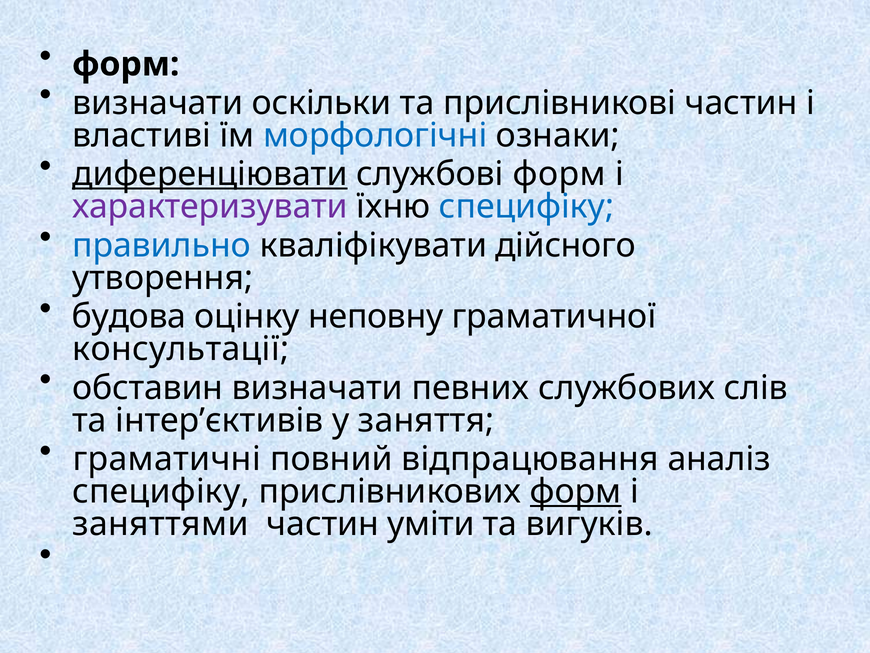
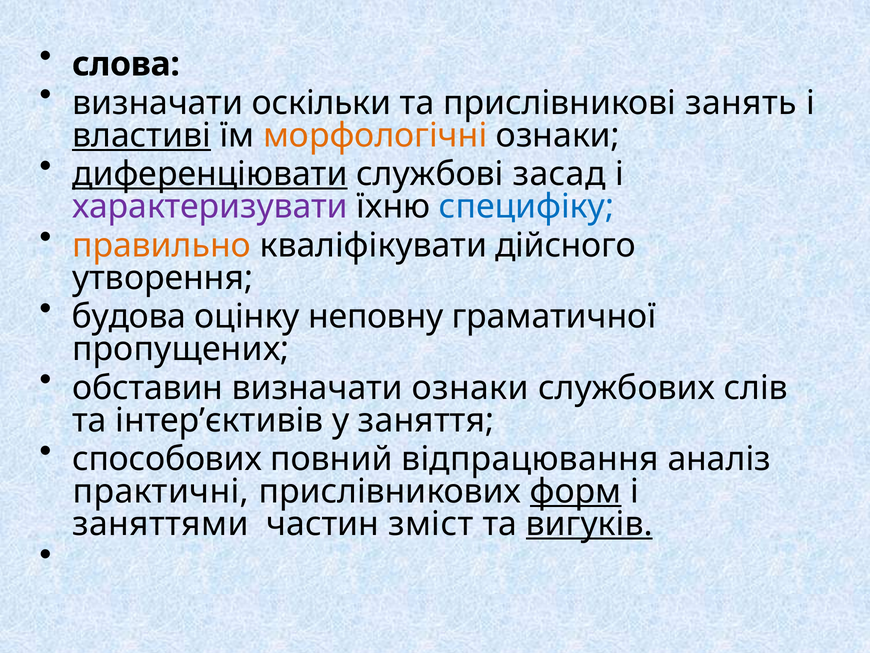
форм: форм -> слова (126, 64)
прислівникові частин: частин -> занять (741, 103)
властиві underline: none -> present (142, 135)
морфологічні colour: blue -> orange (375, 135)
службові форм: форм -> засад (559, 174)
правильно colour: blue -> orange (162, 245)
консультації: консультації -> пропущених (181, 349)
визначати певних: певних -> ознаки (470, 388)
граматичні: граматичні -> способових (167, 459)
специфіку: специфіку -> практичні (161, 491)
уміти: уміти -> зміст (431, 524)
вигуків underline: none -> present (589, 524)
